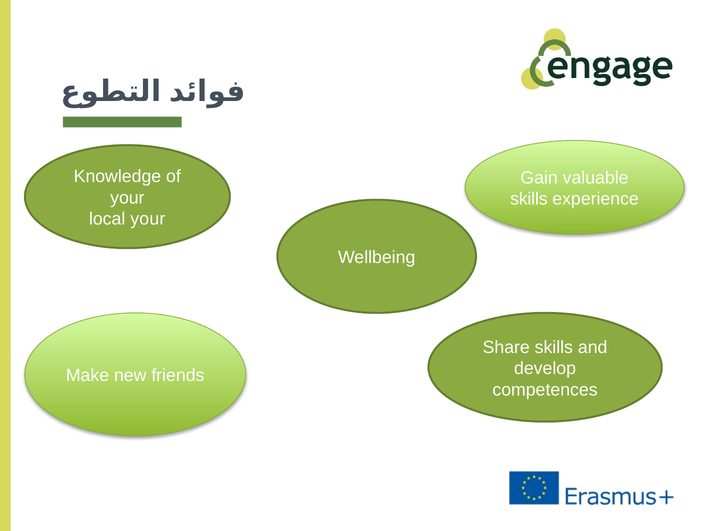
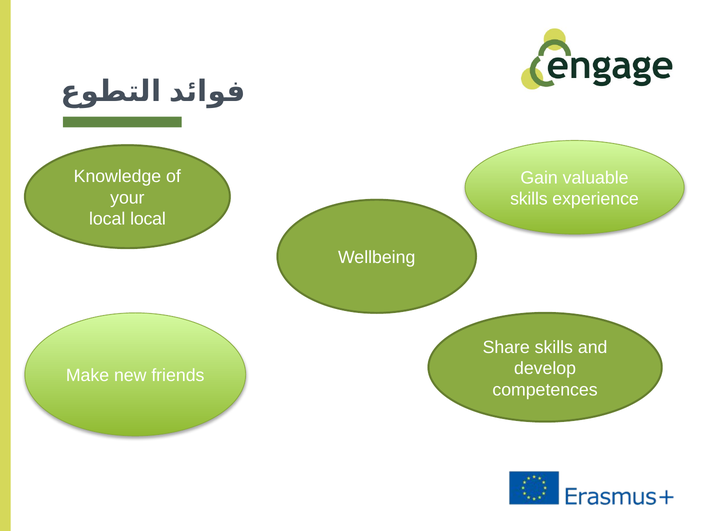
local your: your -> local (148, 219)
